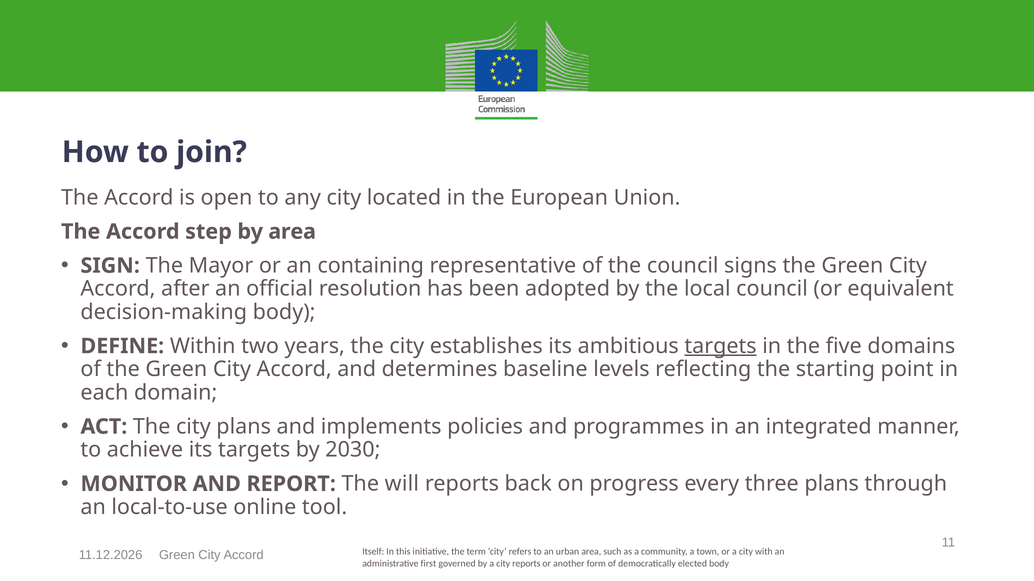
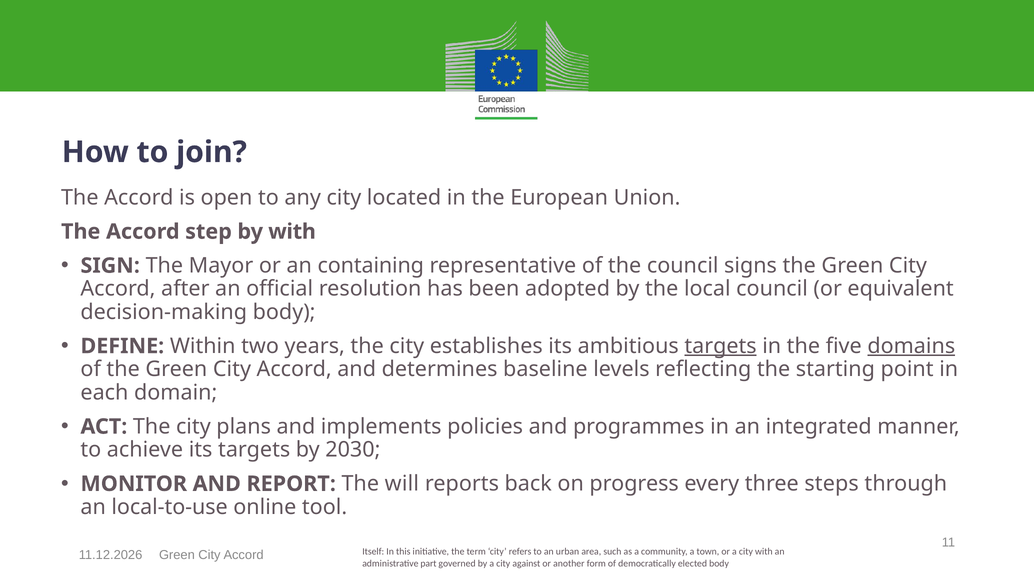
by area: area -> with (292, 232)
domains underline: none -> present (911, 346)
three plans: plans -> steps (832, 484)
first: first -> part (429, 564)
city reports: reports -> against (526, 564)
